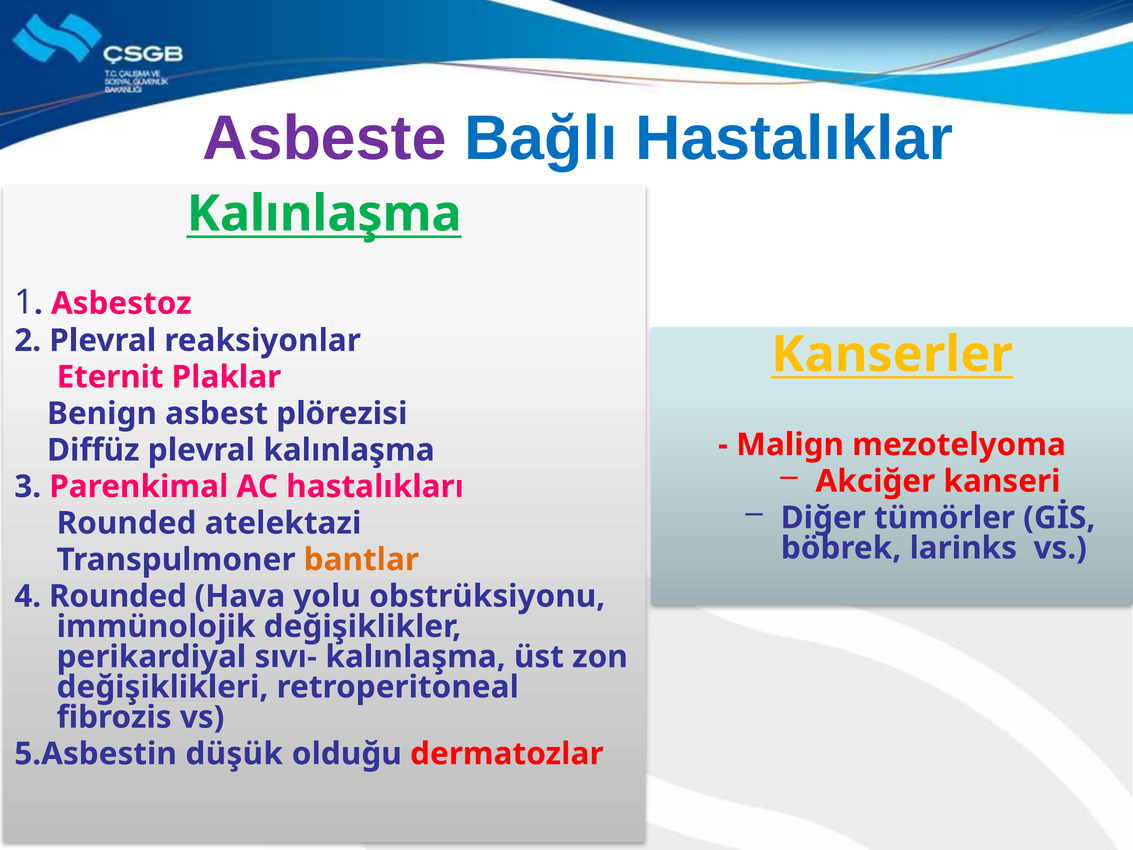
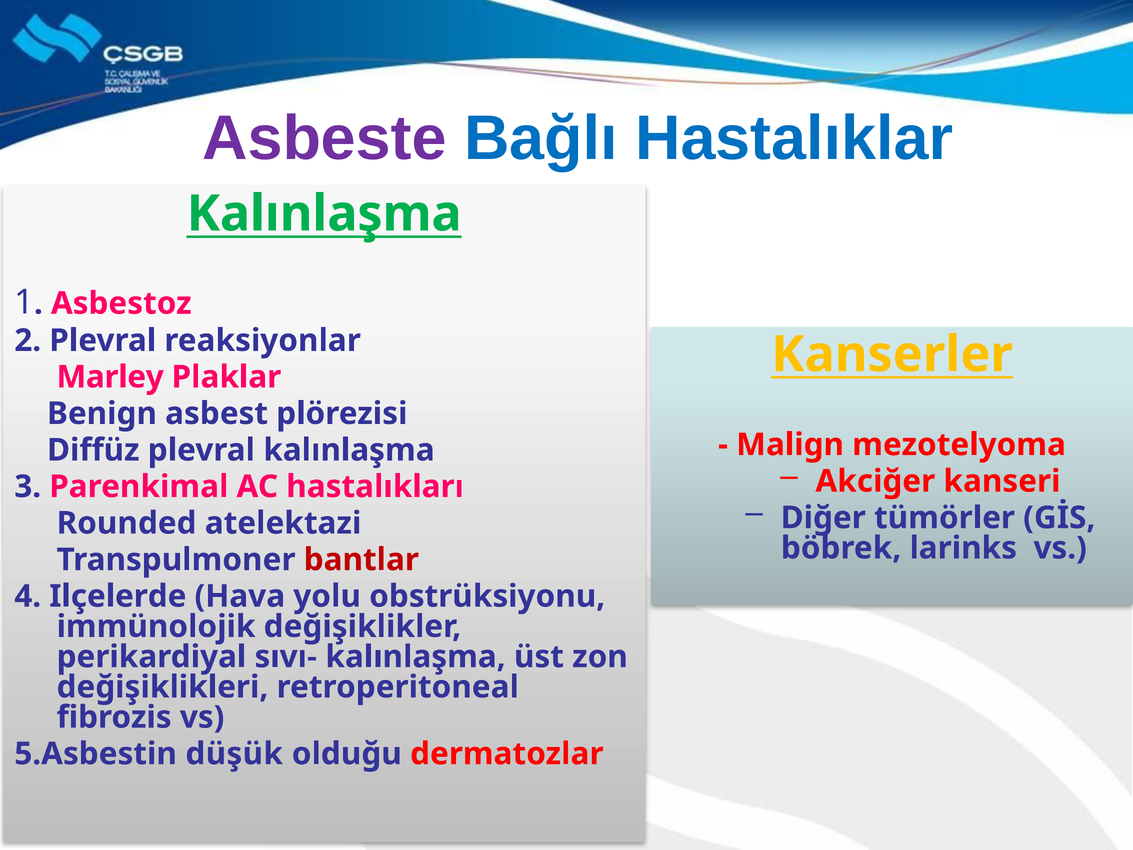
Eternit: Eternit -> Marley (110, 377)
bantlar colour: orange -> red (361, 560)
4 Rounded: Rounded -> Ilçelerde (118, 596)
